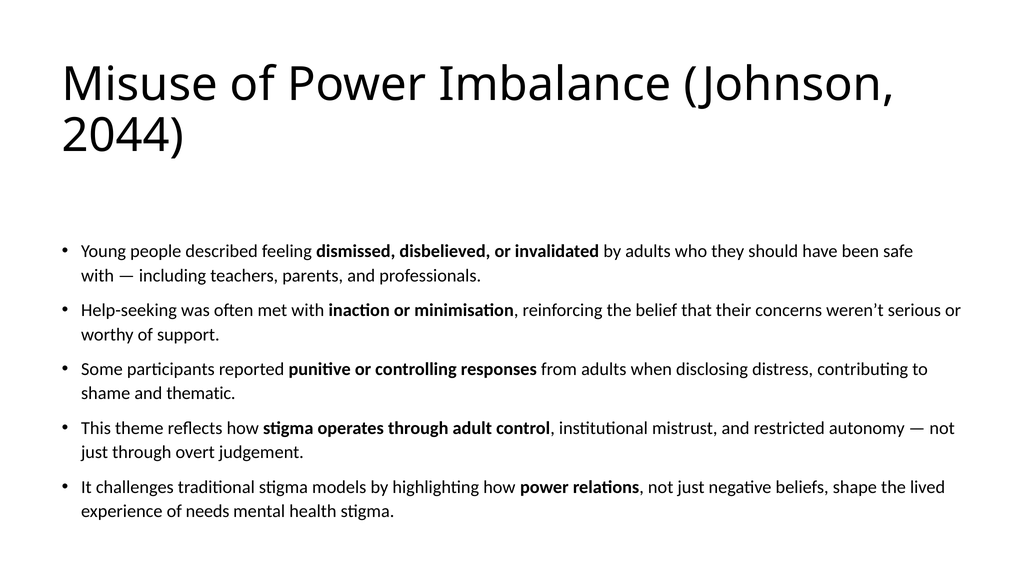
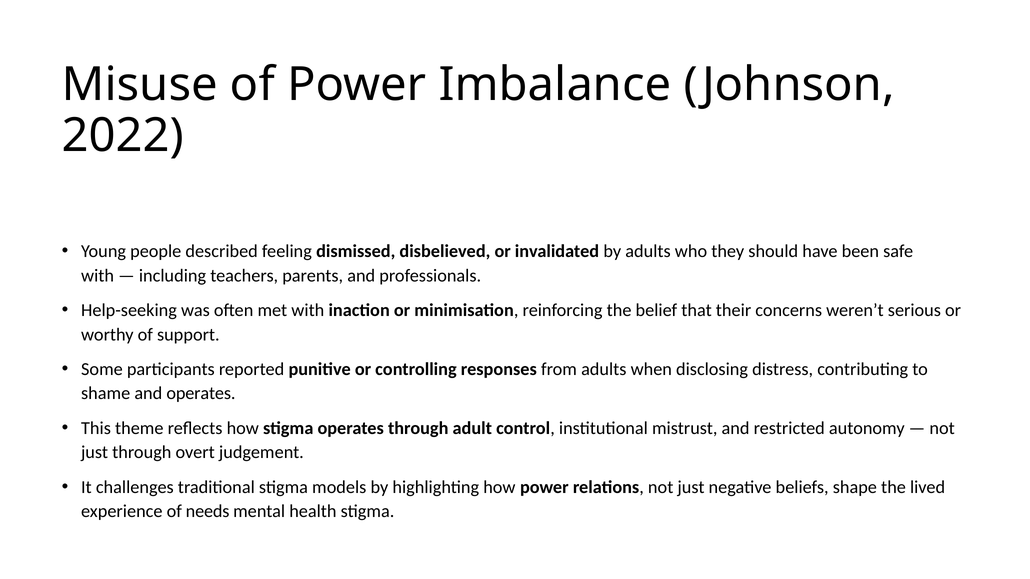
2044: 2044 -> 2022 (123, 136)
and thematic: thematic -> operates (201, 394)
